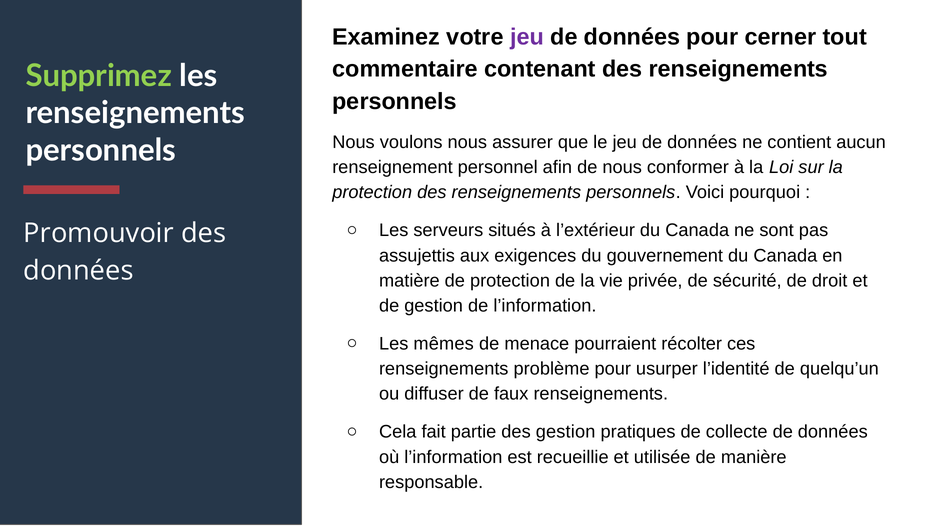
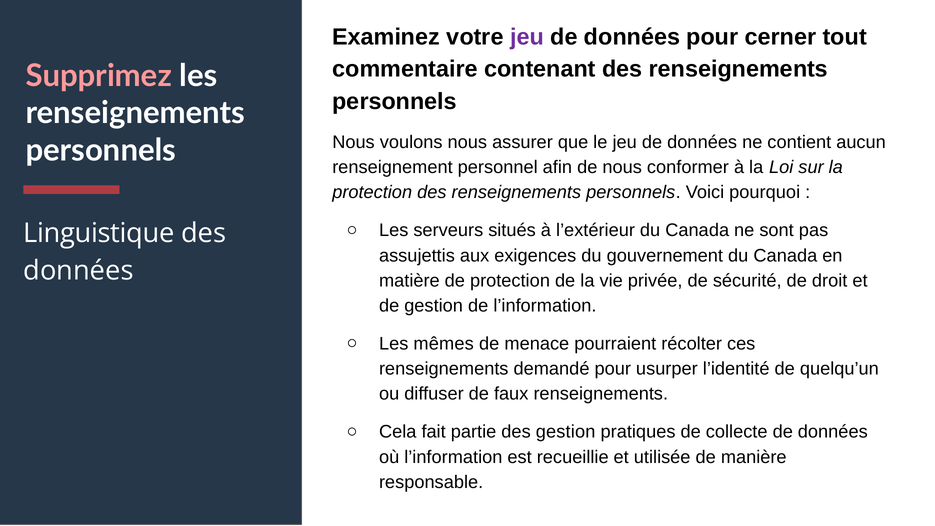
Supprimez colour: light green -> pink (99, 76)
Promouvoir: Promouvoir -> Linguistique (99, 233)
problème: problème -> demandé (552, 369)
